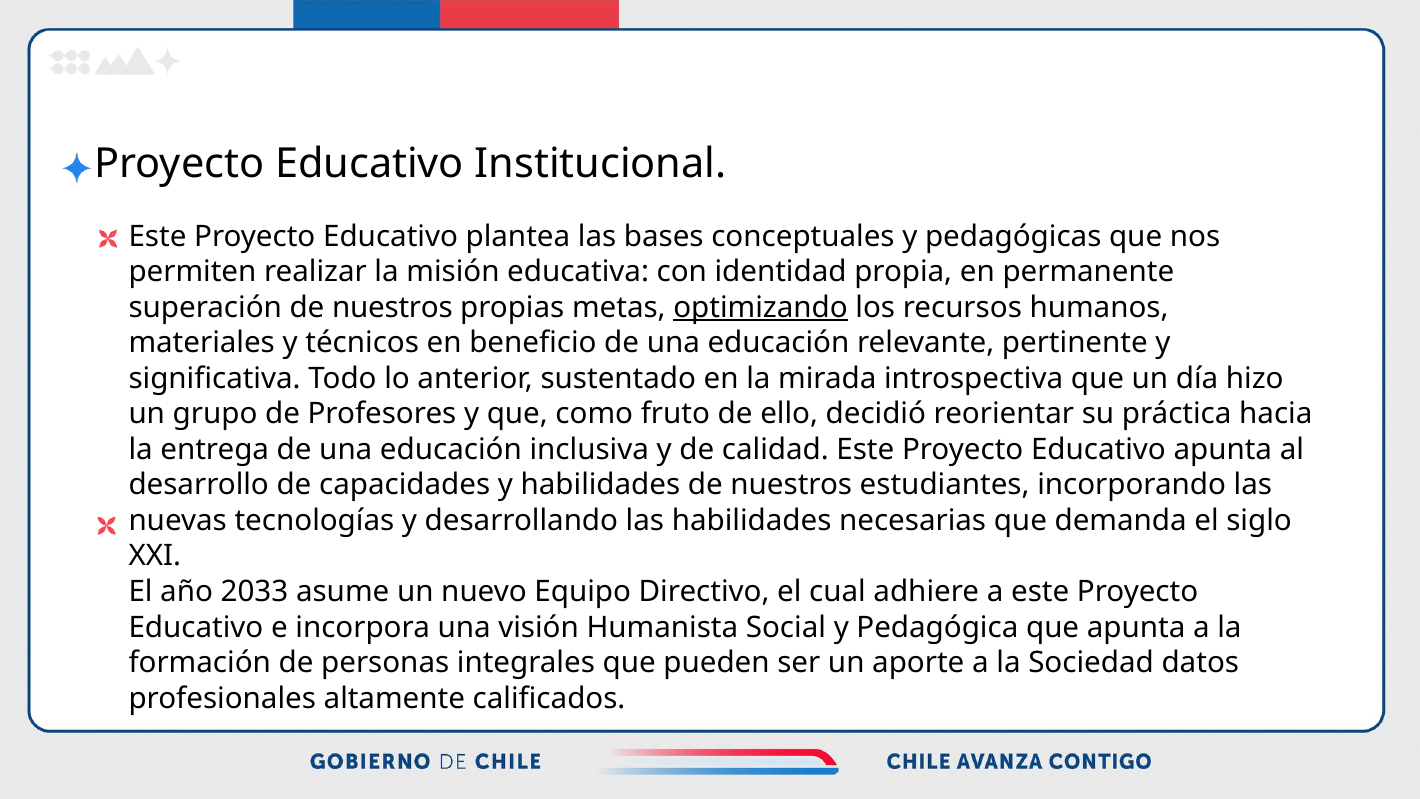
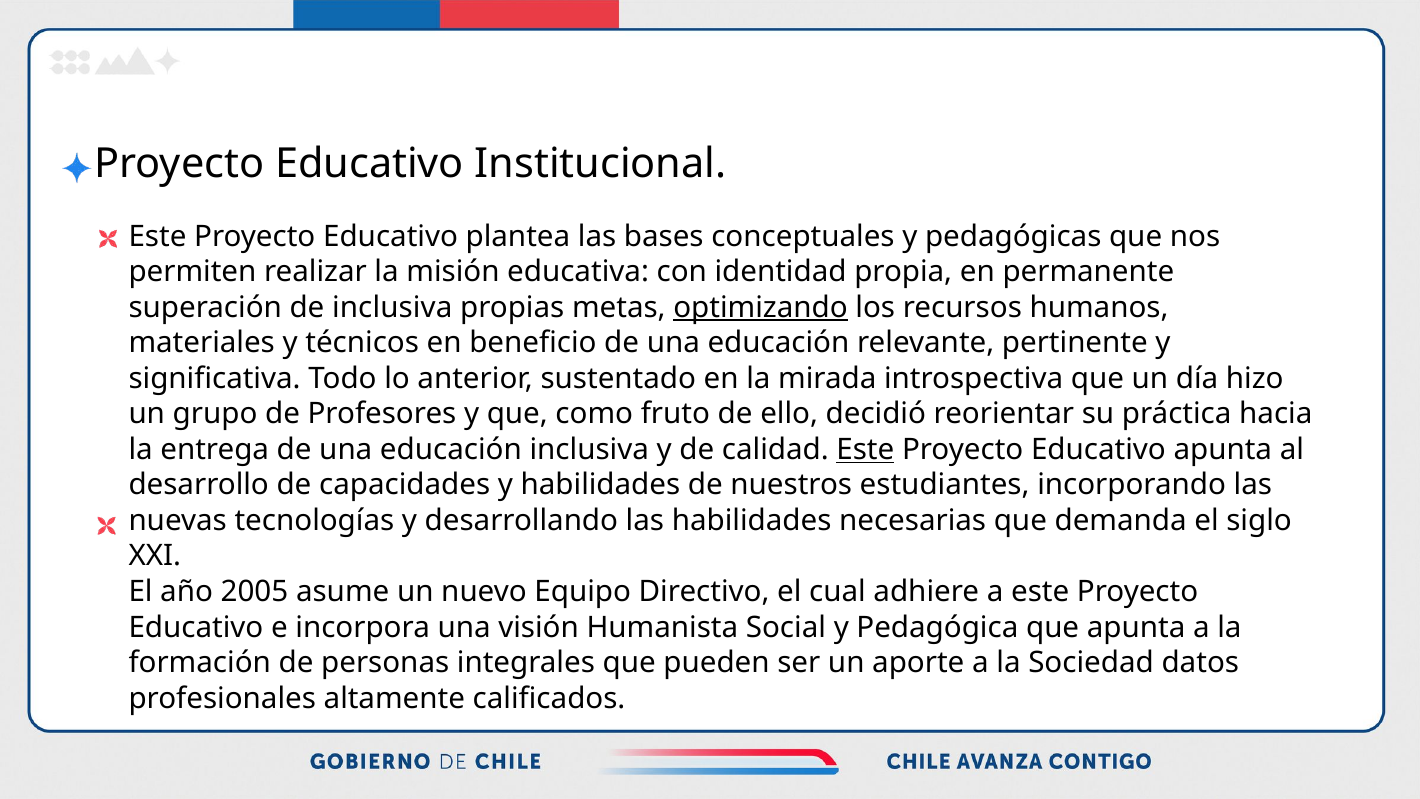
superación de nuestros: nuestros -> inclusiva (392, 308)
Este underline: none -> present (865, 450)
2033: 2033 -> 2005 (254, 592)
